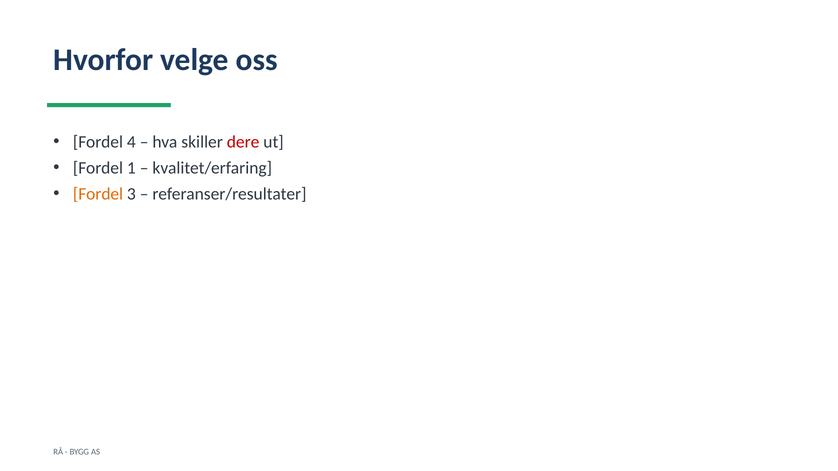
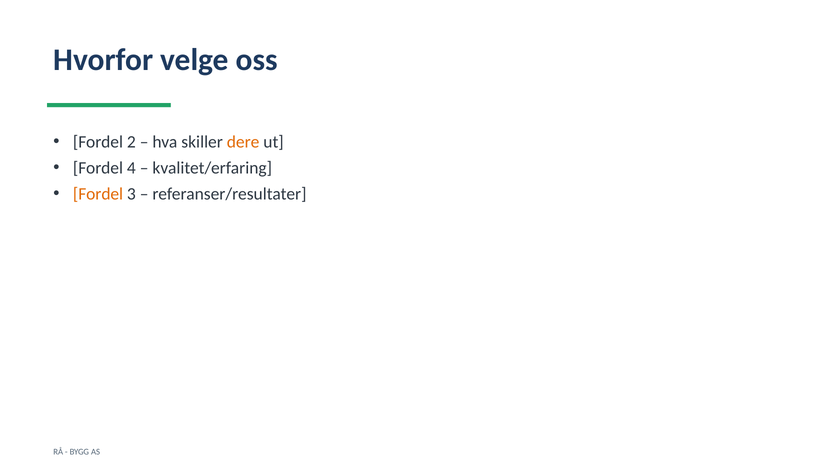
4: 4 -> 2 (131, 142)
dere colour: red -> orange (243, 142)
1: 1 -> 4 (131, 168)
